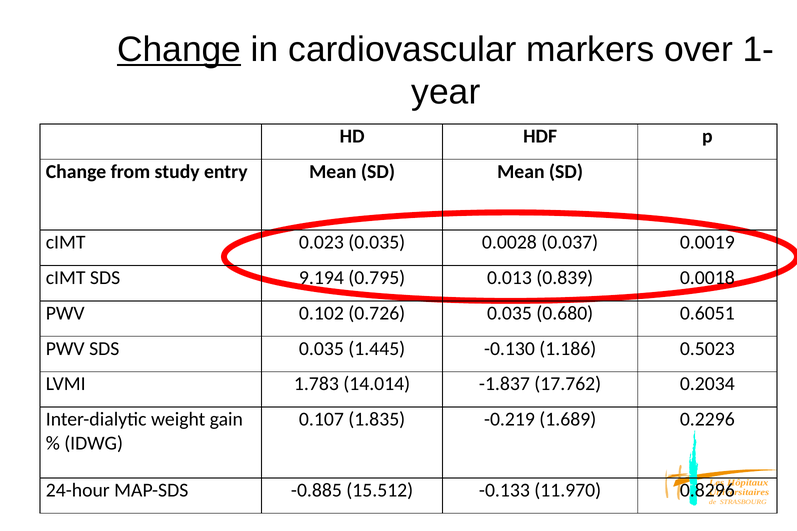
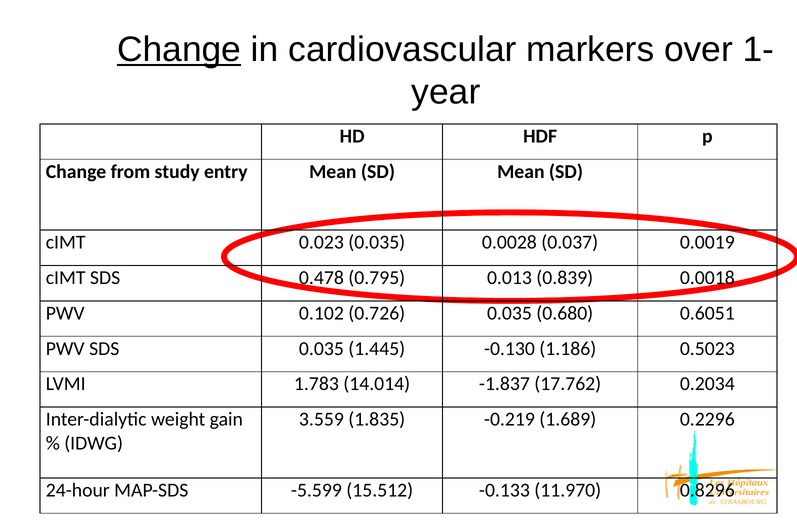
9.194: 9.194 -> 0.478 (321, 278)
0.107: 0.107 -> 3.559 (321, 420)
-0.885: -0.885 -> -5.599 (316, 490)
